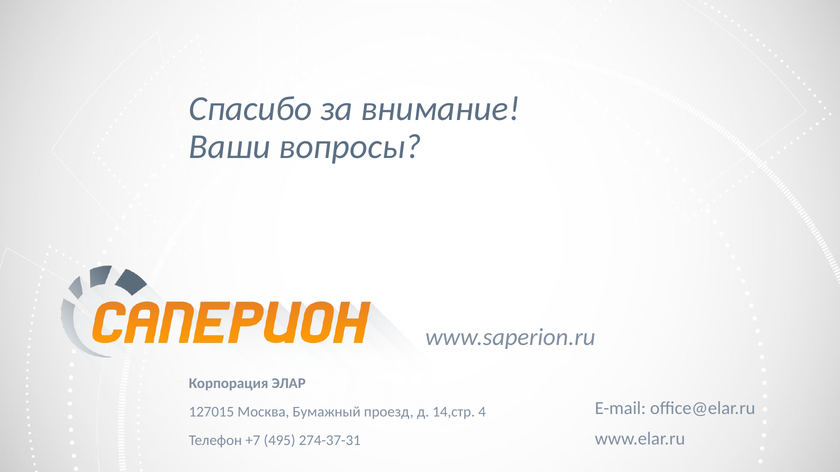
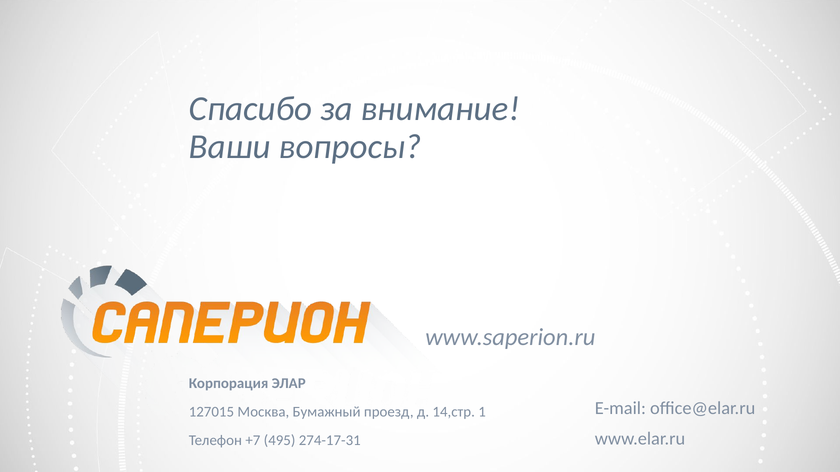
4: 4 -> 1 (482, 412)
274-37-31: 274-37-31 -> 274-17-31 (330, 441)
